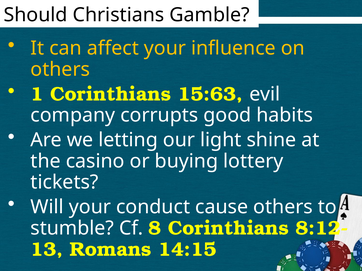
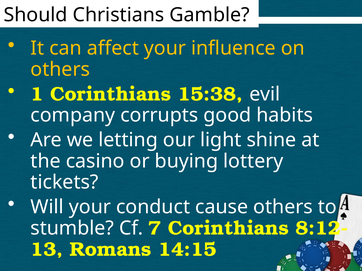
15:63: 15:63 -> 15:38 (210, 94)
8: 8 -> 7 (155, 229)
